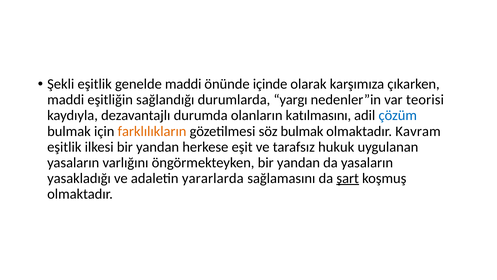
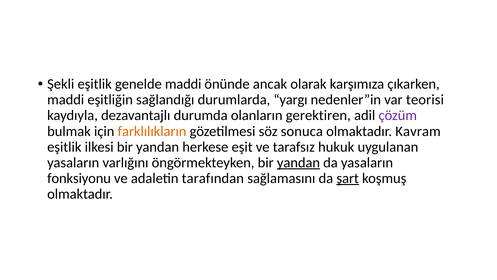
içinde: içinde -> ancak (270, 84)
katılmasını: katılmasını -> gerektiren (318, 115)
çözüm colour: blue -> purple (398, 115)
söz bulmak: bulmak -> sonuca (302, 131)
yandan underline: none -> present (298, 162)
yasakladığı: yasakladığı -> fonksiyonu (79, 178)
yararlarda: yararlarda -> tarafından (213, 178)
